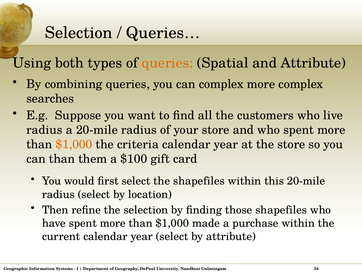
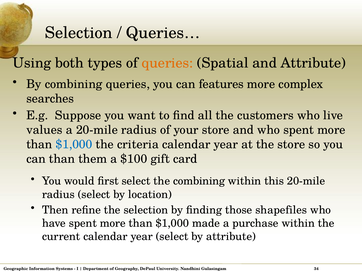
can complex: complex -> features (221, 84)
radius: radius -> values (44, 130)
$1,000 colour: orange -> blue (74, 144)
the shapefiles: shapefiles -> combining (199, 181)
